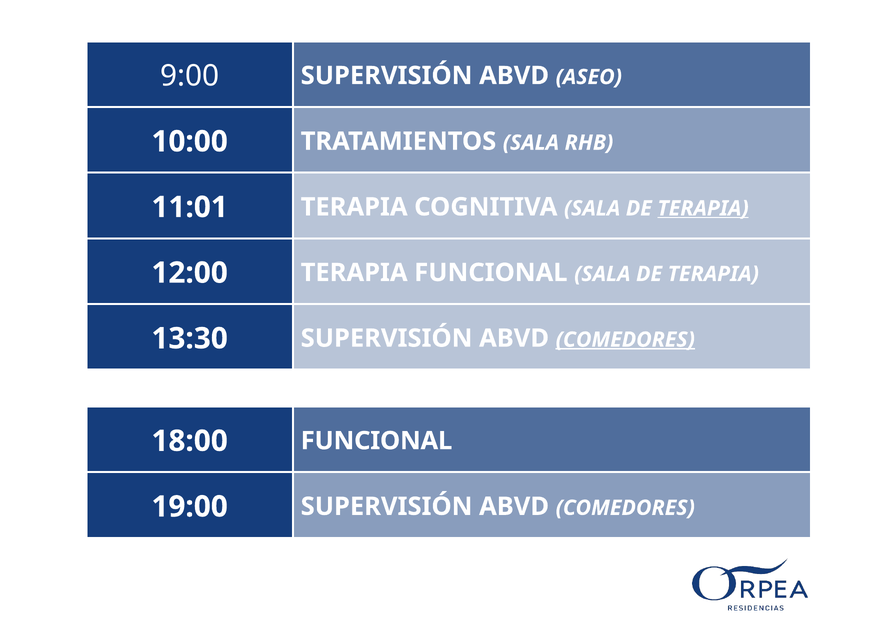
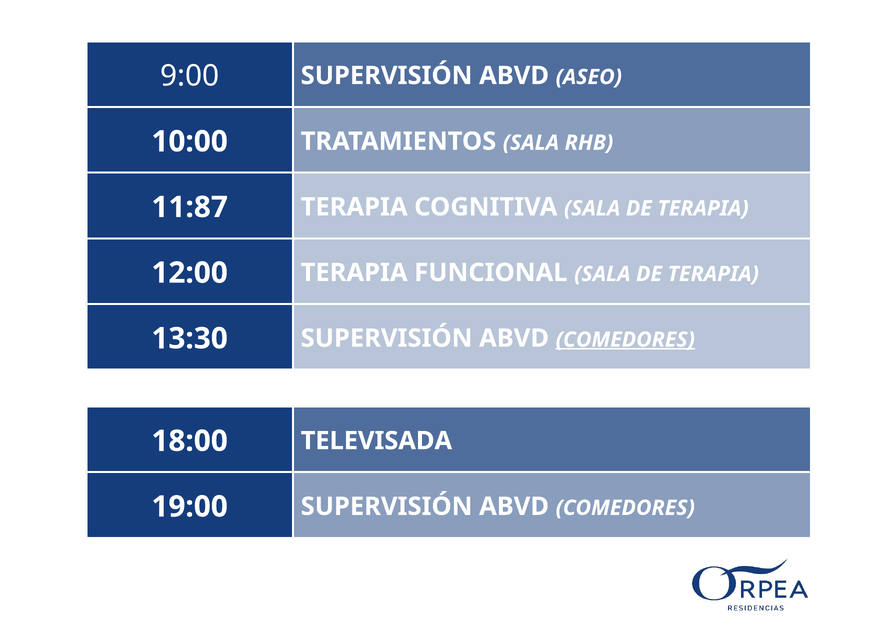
11:01: 11:01 -> 11:87 (190, 207)
TERAPIA underline: present -> none (703, 209)
18:00 FUNCIONAL: FUNCIONAL -> TELEVISADA (376, 441)
